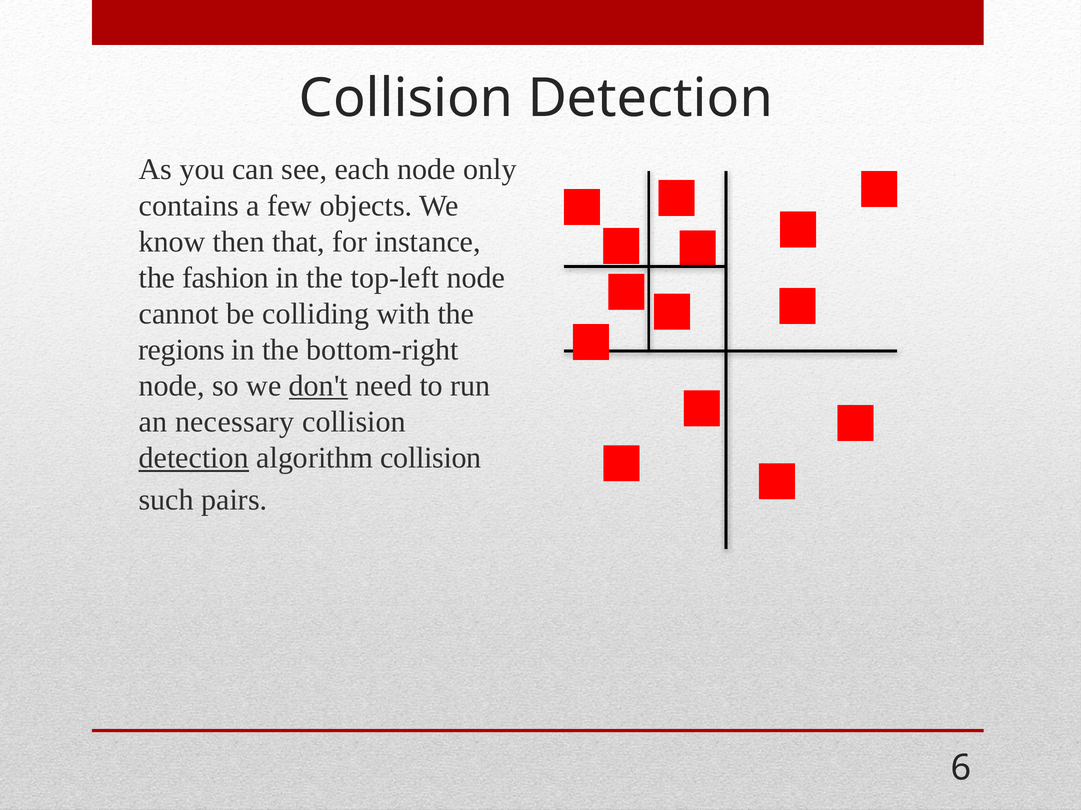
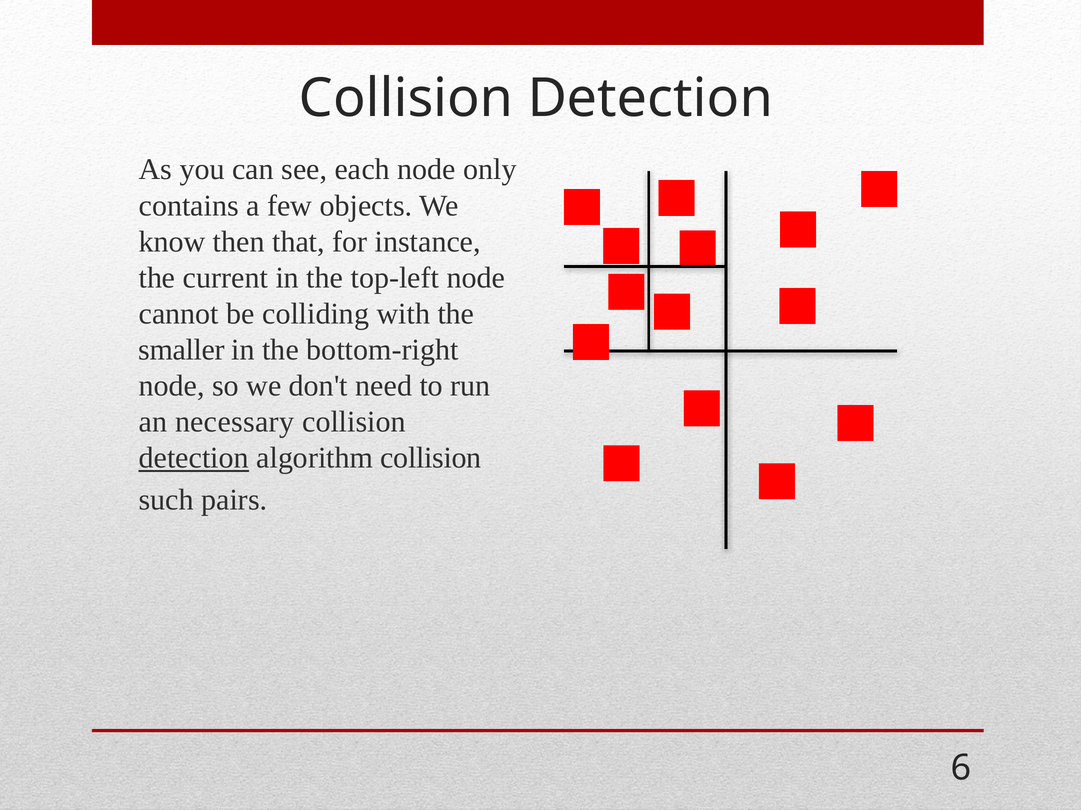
fashion: fashion -> current (225, 278)
regions: regions -> smaller (181, 350)
don't underline: present -> none (318, 386)
